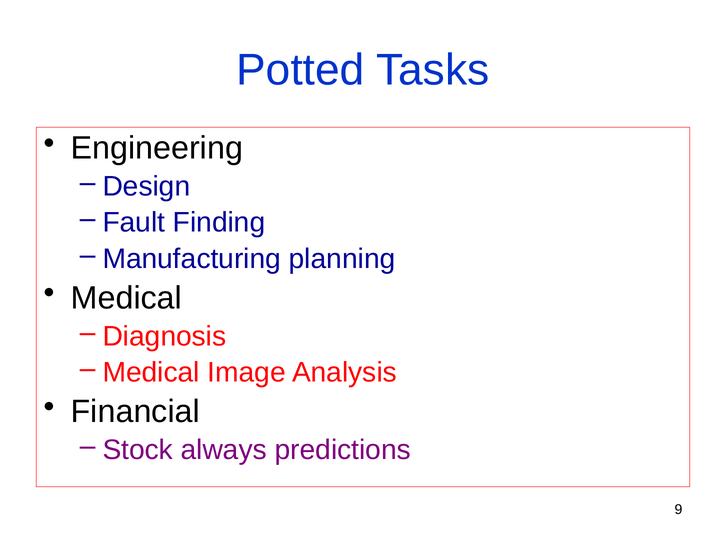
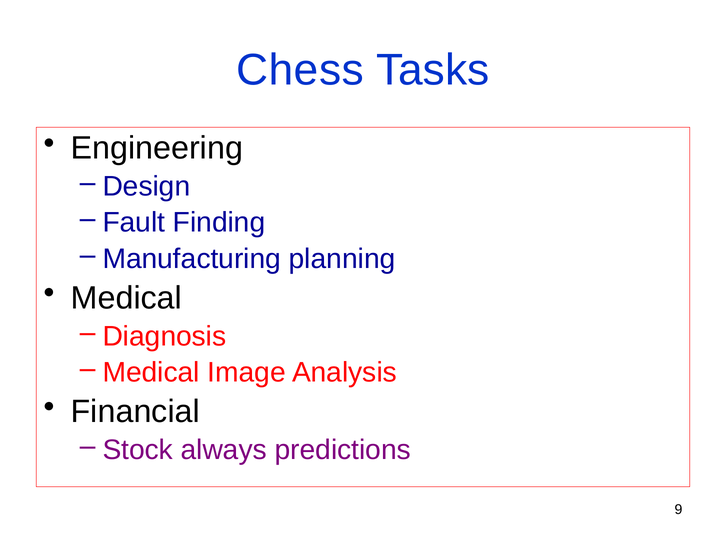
Potted: Potted -> Chess (300, 70)
